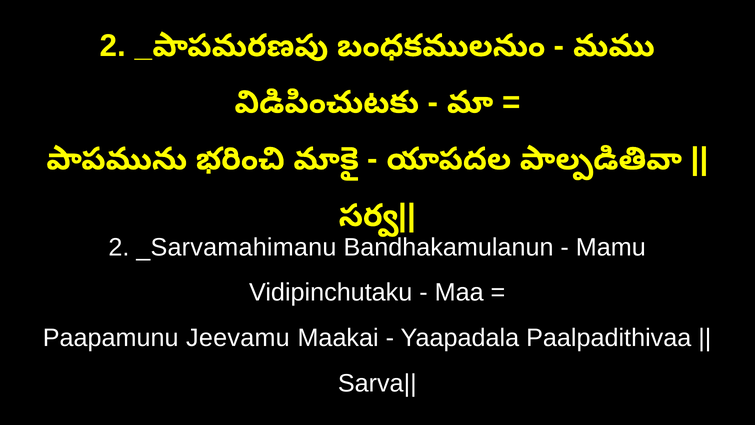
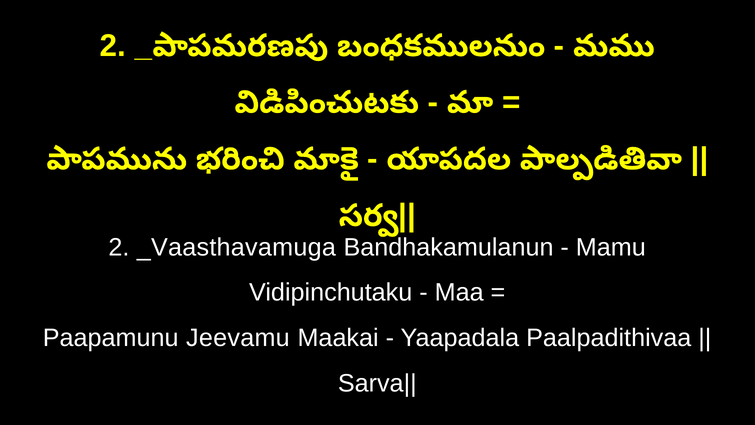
_Sarvamahimanu: _Sarvamahimanu -> _Vaasthavamuga (236, 247)
